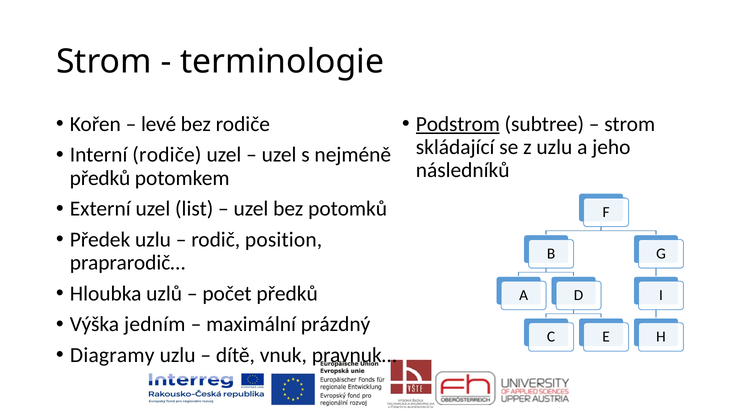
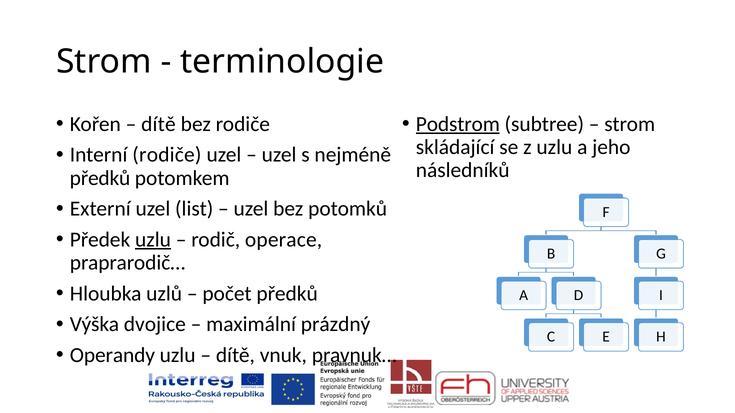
levé: levé -> dítě (158, 124)
uzlu underline: none -> present (153, 240)
position: position -> operace (284, 240)
jedním: jedním -> dvojice (155, 325)
Diagramy: Diagramy -> Operandy (112, 355)
